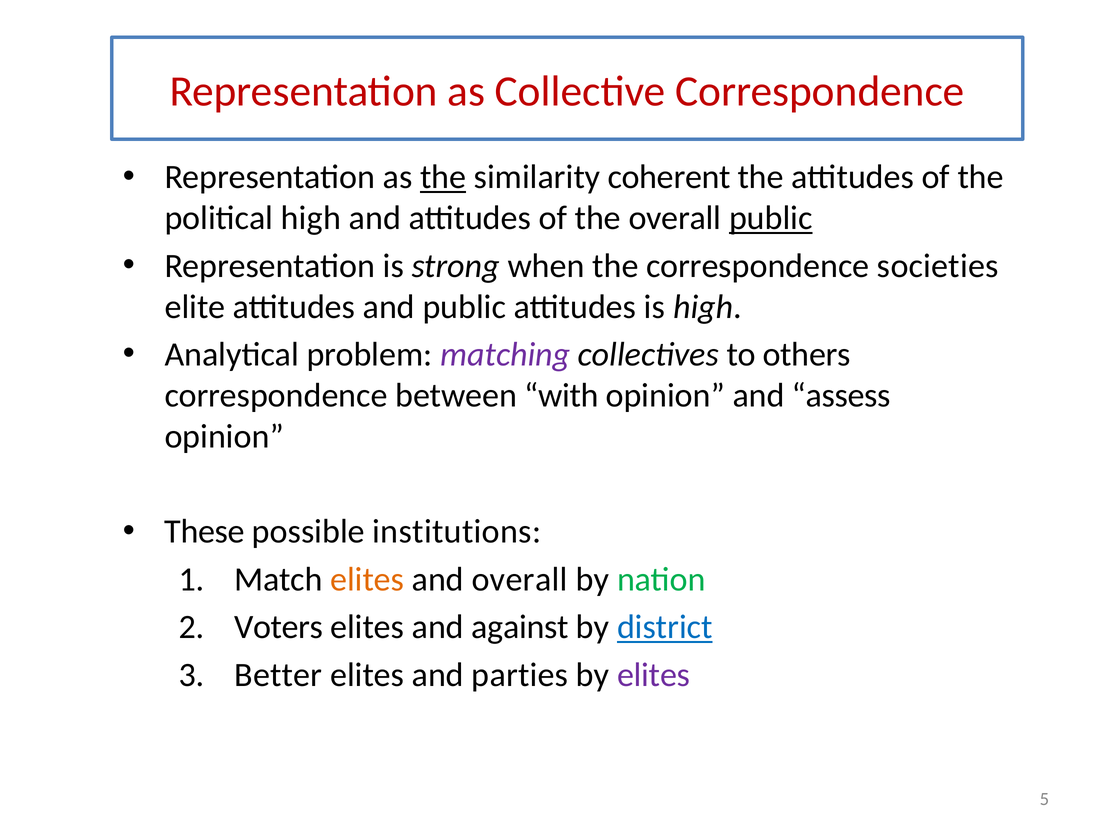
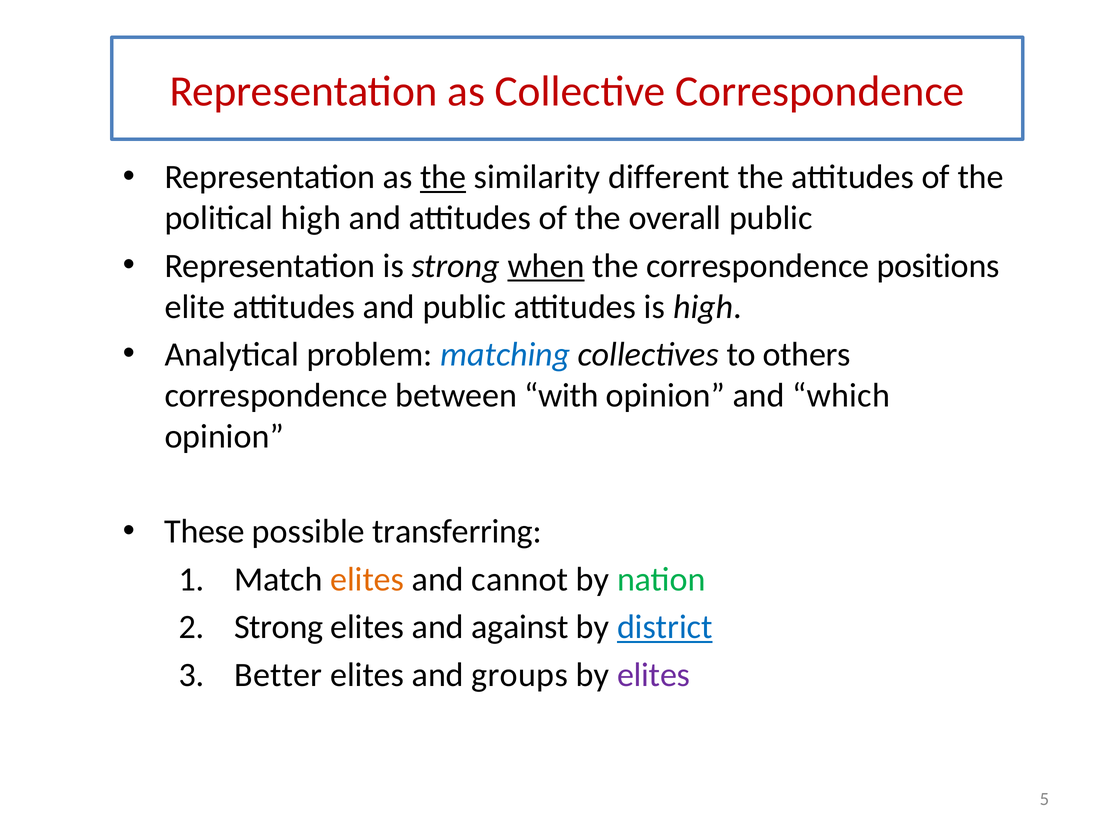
coherent: coherent -> different (669, 177)
public underline: present -> none (771, 218)
when underline: none -> present (546, 266)
societies: societies -> positions (938, 266)
matching colour: purple -> blue (505, 354)
assess: assess -> which (841, 395)
institutions: institutions -> transferring (457, 532)
and overall: overall -> cannot (520, 579)
Voters: Voters -> Strong (279, 627)
parties: parties -> groups (520, 675)
